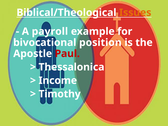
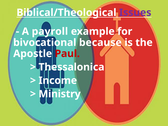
Issues colour: orange -> purple (135, 13)
position: position -> because (100, 43)
Timothy: Timothy -> Ministry (60, 94)
